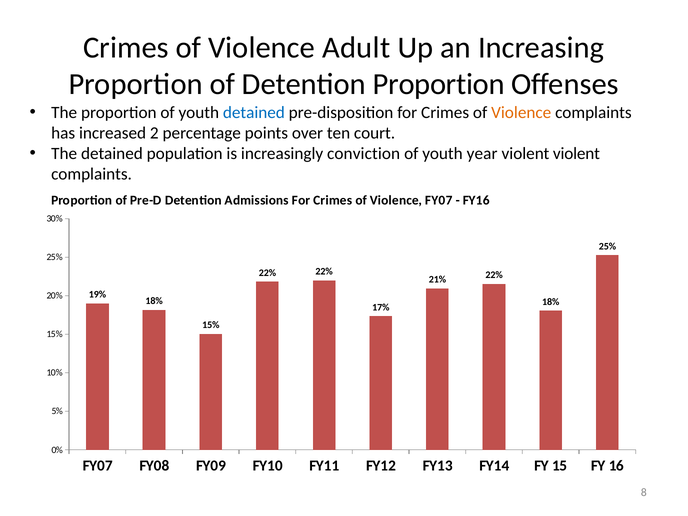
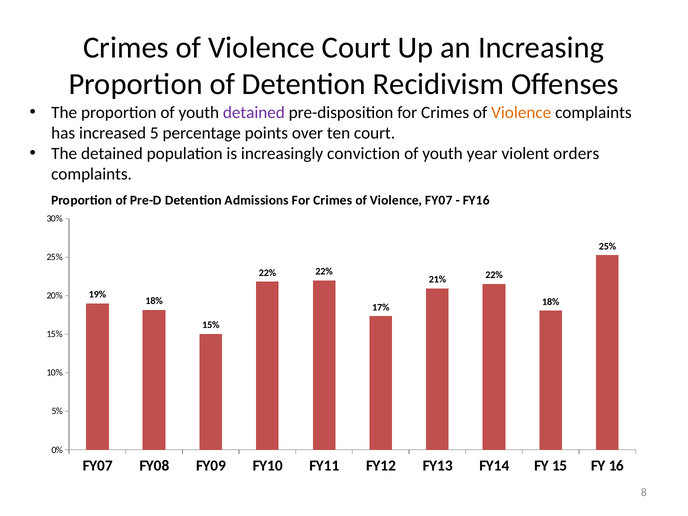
Violence Adult: Adult -> Court (356, 47)
Detention Proportion: Proportion -> Recidivism (439, 84)
detained colour: blue -> purple (254, 112)
2: 2 -> 5 (154, 133)
violent violent: violent -> orders (576, 154)
